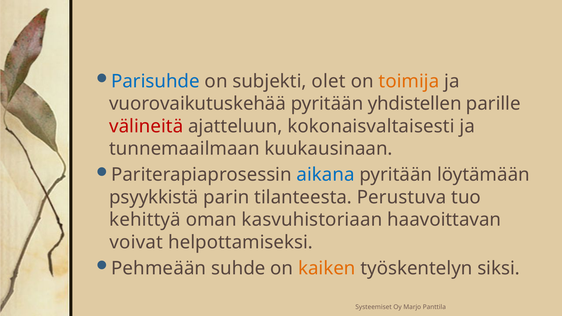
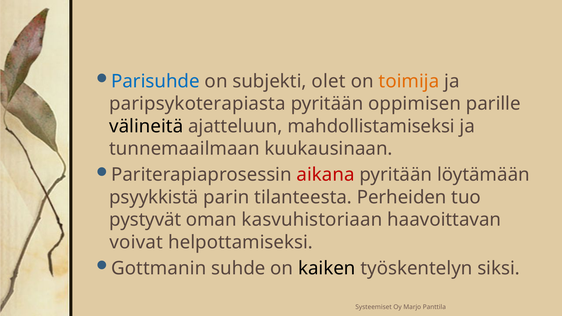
vuorovaikutuskehää: vuorovaikutuskehää -> paripsykoterapiasta (197, 104)
yhdistellen: yhdistellen -> oppimisen (415, 104)
välineitä colour: red -> black (146, 126)
kokonaisvaltaisesti: kokonaisvaltaisesti -> mahdollistamiseksi (371, 126)
aikana colour: blue -> red (326, 175)
Perustuva: Perustuva -> Perheiden (402, 197)
kehittyä: kehittyä -> pystyvät (145, 220)
Pehmeään: Pehmeään -> Gottmanin (159, 268)
kaiken colour: orange -> black (327, 268)
